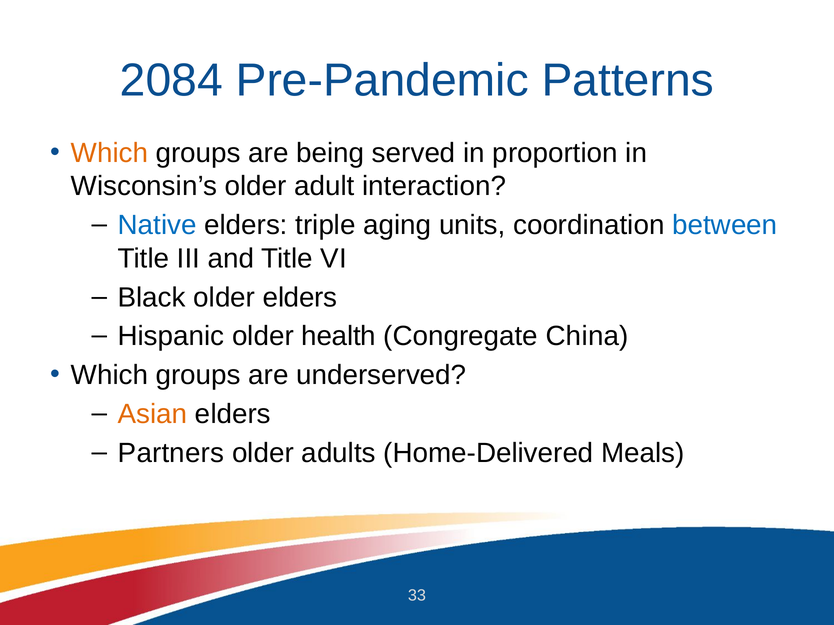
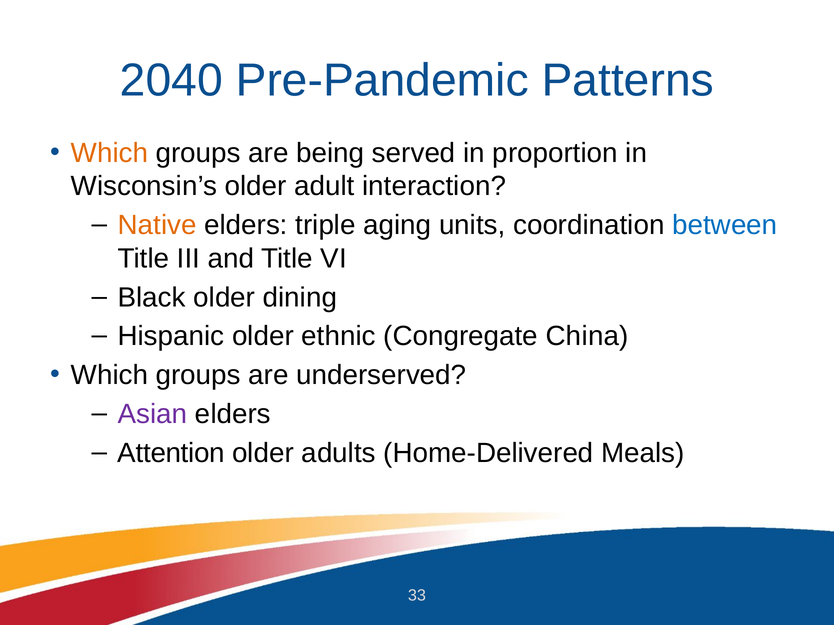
2084: 2084 -> 2040 (171, 80)
Native colour: blue -> orange (157, 225)
older elders: elders -> dining (300, 298)
health: health -> ethnic (339, 337)
Asian colour: orange -> purple (153, 414)
Partners: Partners -> Attention (171, 453)
